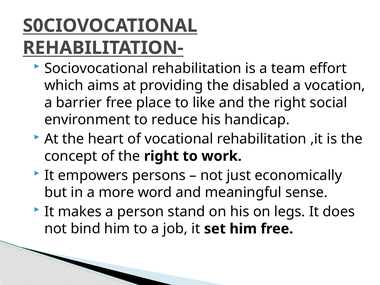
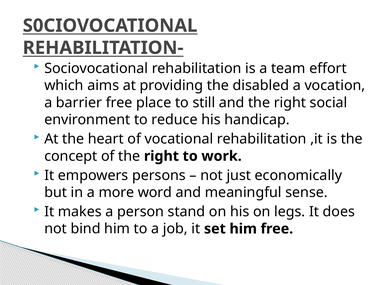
like: like -> still (204, 103)
